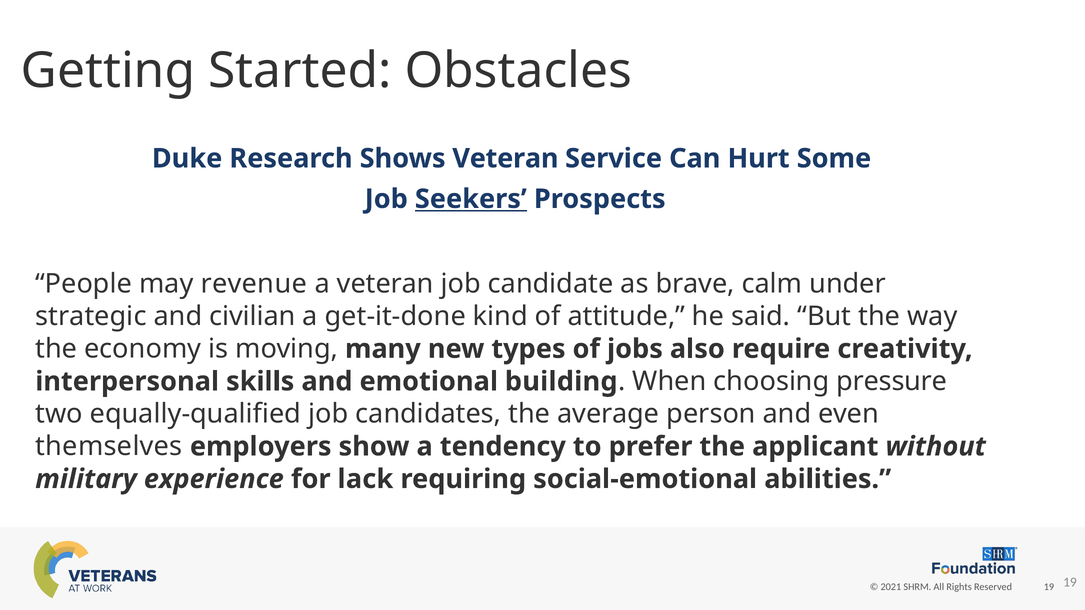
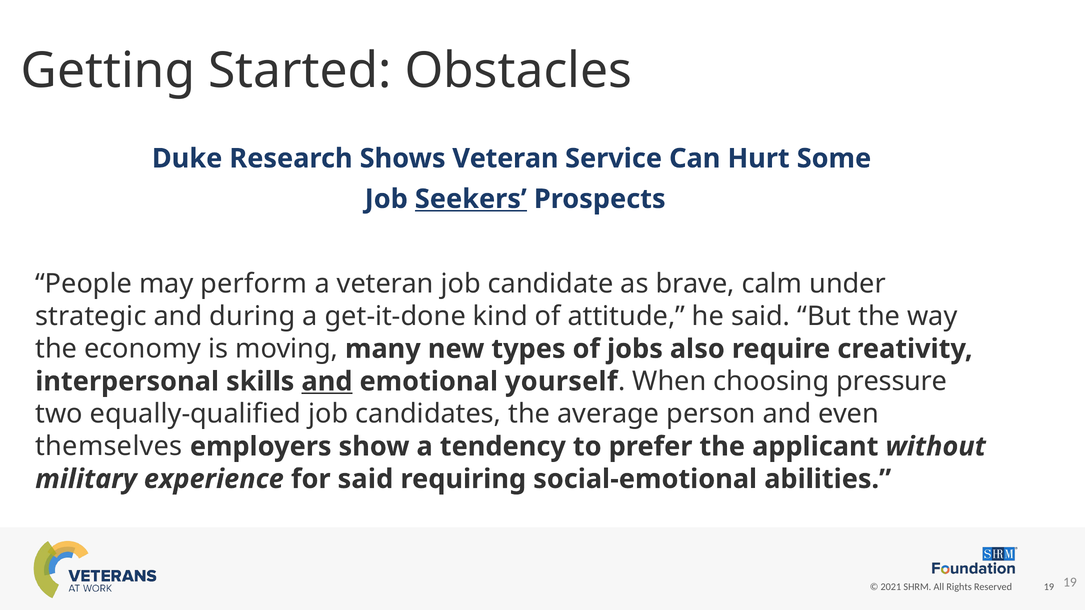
revenue: revenue -> perform (254, 284)
civilian: civilian -> during (252, 317)
and underline: none -> present (327, 382)
building: building -> yourself (561, 382)
for lack: lack -> said (365, 479)
